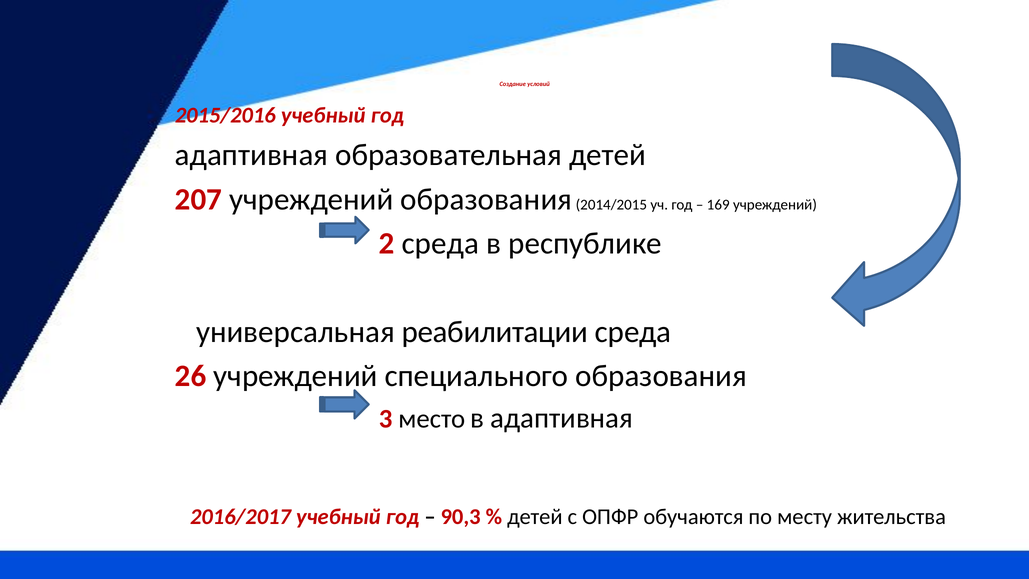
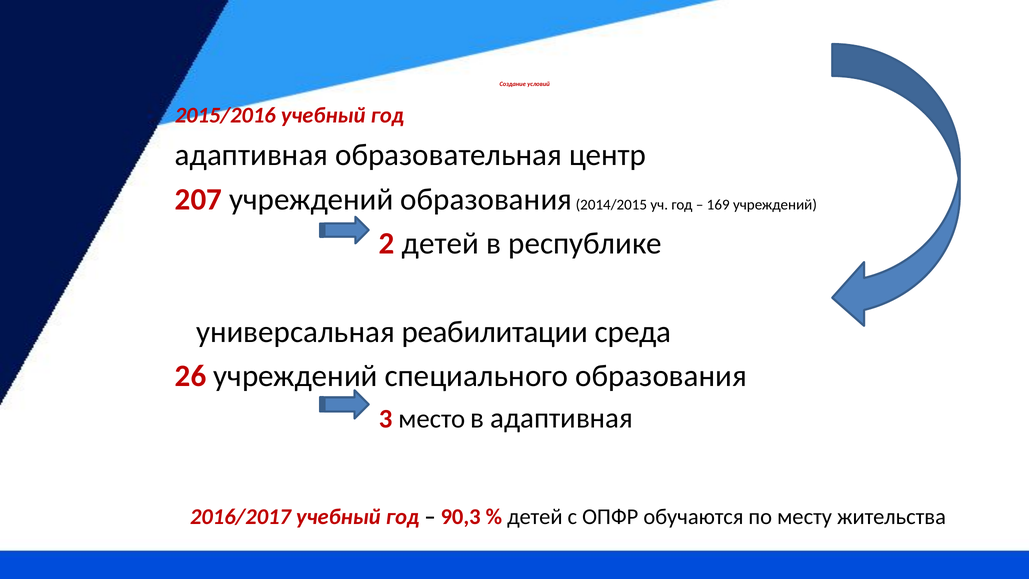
образовательная детей: детей -> центр (607, 155)
2 среда: среда -> детей (440, 243)
